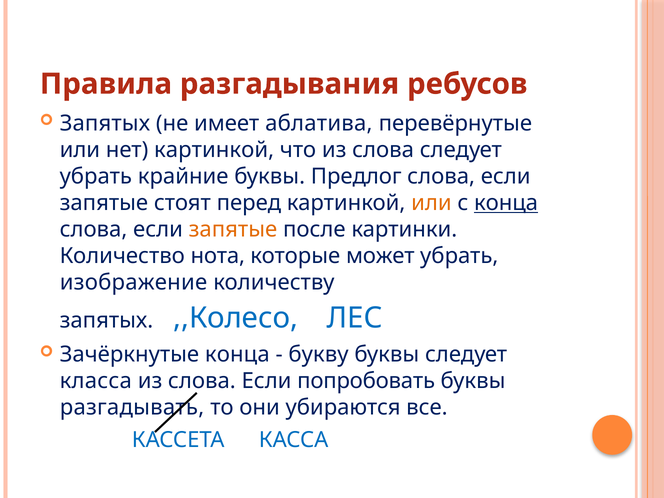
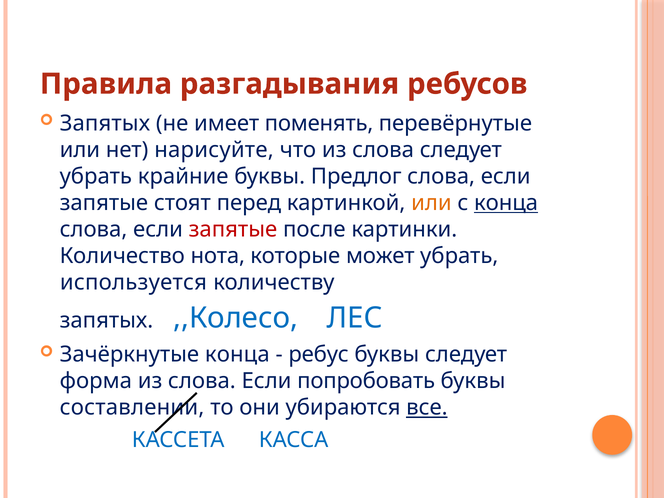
аблатива: аблатива -> поменять (319, 123)
нет картинкой: картинкой -> нарисуйте (214, 150)
запятые colour: orange -> red (233, 229)
изображение: изображение -> используется (133, 283)
букву: букву -> ребус (319, 355)
класса: класса -> форма (96, 381)
разгадывать: разгадывать -> составлении (132, 408)
все underline: none -> present (427, 408)
